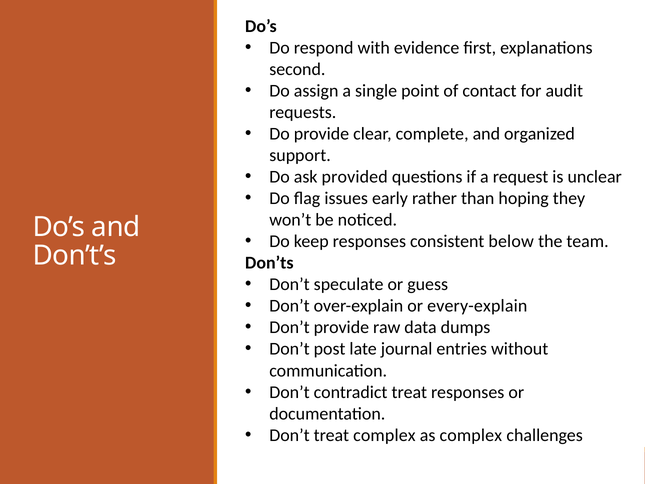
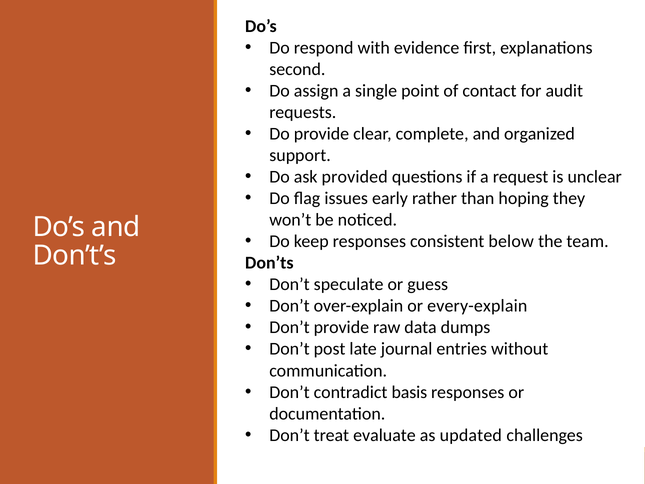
contradict treat: treat -> basis (409, 392)
treat complex: complex -> evaluate (384, 435)
as complex: complex -> updated (471, 435)
